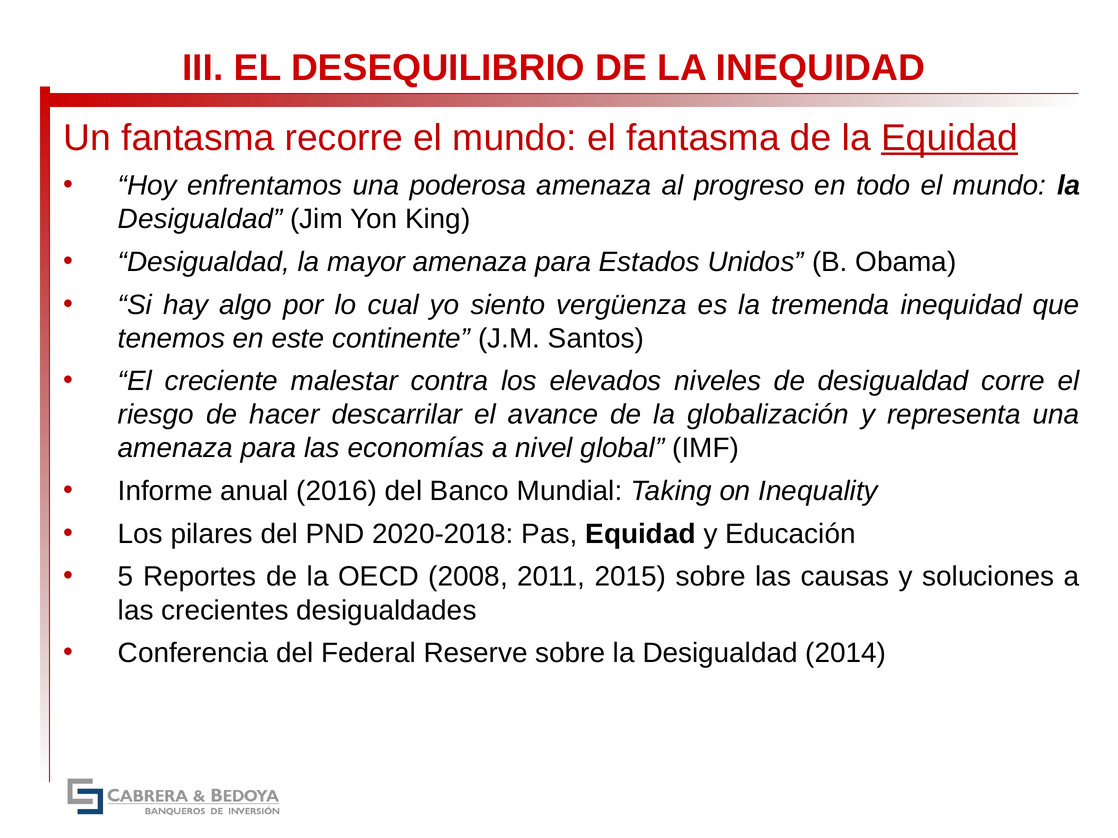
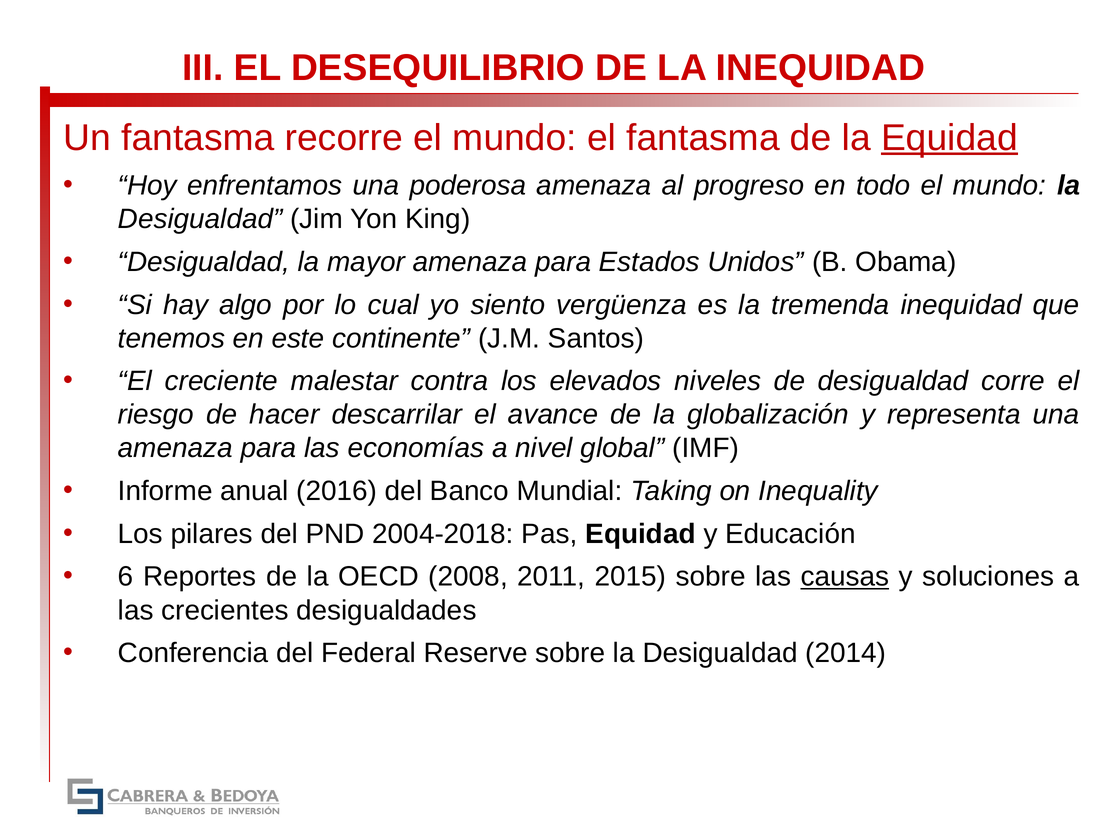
2020-2018: 2020-2018 -> 2004-2018 (443, 534)
5: 5 -> 6 (126, 577)
causas underline: none -> present (845, 577)
